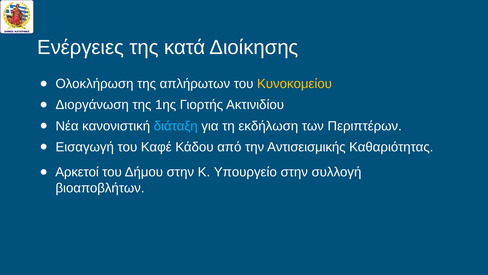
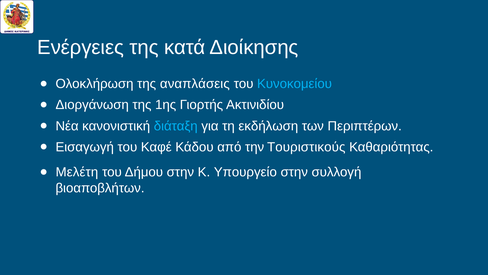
απλήρωτων: απλήρωτων -> αναπλάσεις (195, 84)
Κυνοκομείου colour: yellow -> light blue (294, 84)
Αντισεισμικής: Αντισεισμικής -> Τουριστικούς (306, 147)
Αρκετοί: Αρκετοί -> Μελέτη (77, 172)
